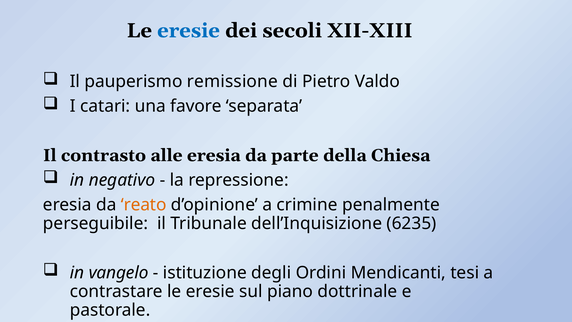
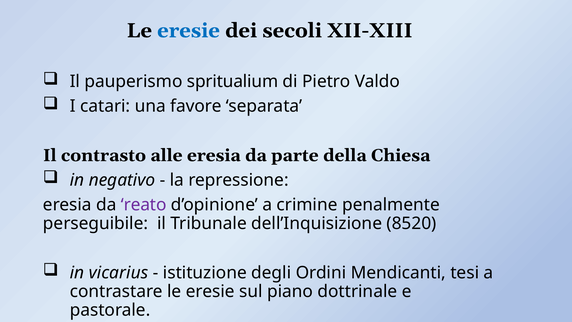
remissione: remissione -> spritualium (233, 81)
reato colour: orange -> purple (144, 205)
6235: 6235 -> 8520 (412, 223)
vangelo: vangelo -> vicarius (118, 272)
